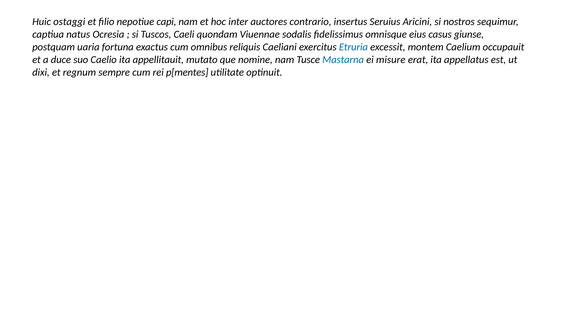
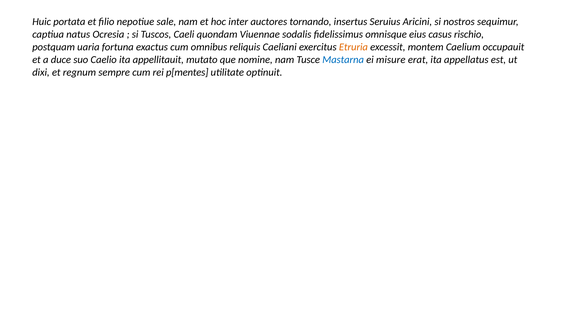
ostaggi: ostaggi -> portata (69, 22)
capi: capi -> sale (166, 22)
contrario: contrario -> tornando (310, 22)
giunse: giunse -> rischio (469, 34)
Etruria colour: blue -> orange (353, 47)
